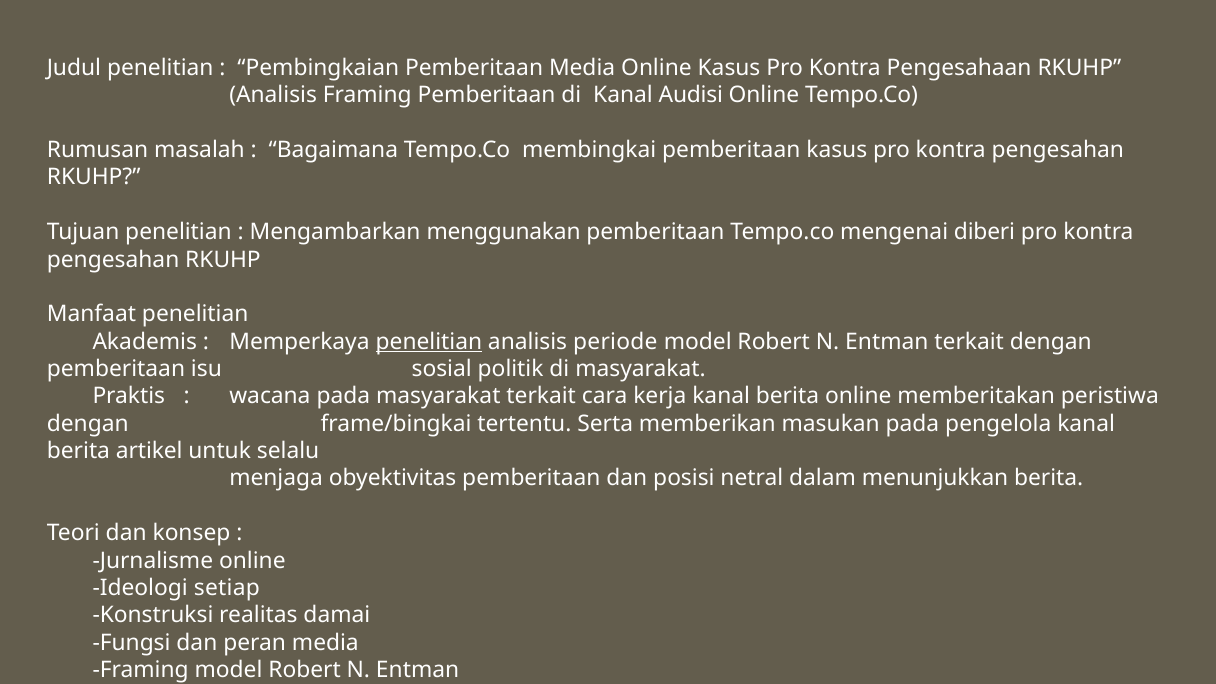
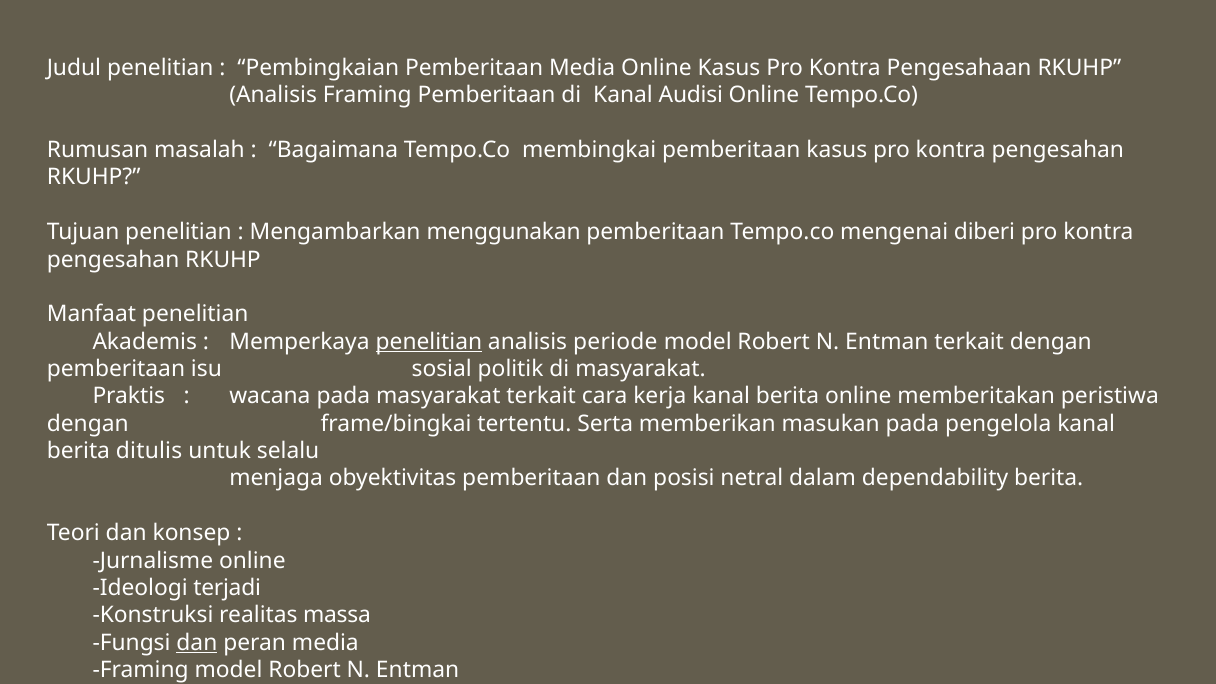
artikel: artikel -> ditulis (149, 451)
menunjukkan: menunjukkan -> dependability (935, 478)
setiap: setiap -> terjadi (227, 588)
damai: damai -> massa (337, 615)
dan underline: none -> present (197, 643)
